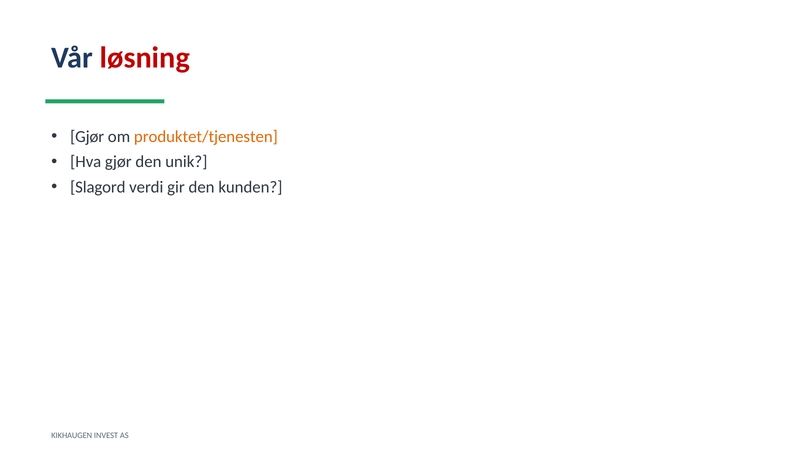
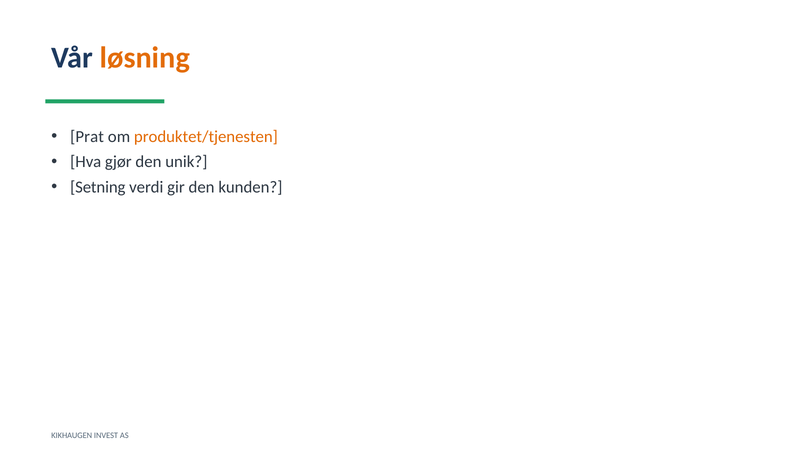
løsning colour: red -> orange (145, 58)
Gjør: Gjør -> Prat (87, 137)
Slagord: Slagord -> Setning (98, 187)
